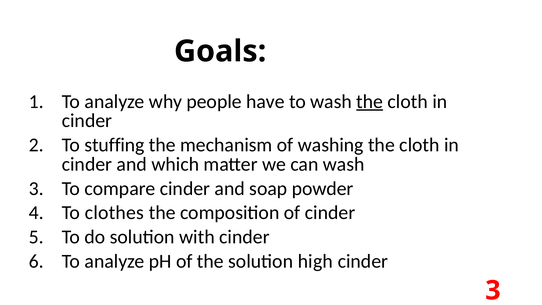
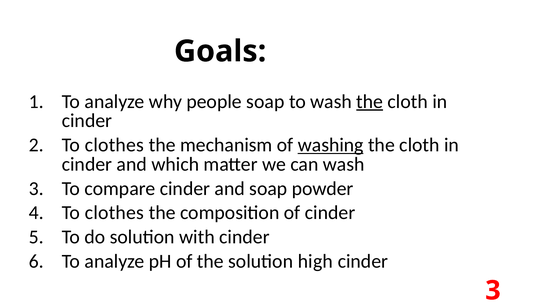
people have: have -> soap (265, 101)
stuffing: stuffing -> clothes (114, 145)
washing underline: none -> present (331, 145)
